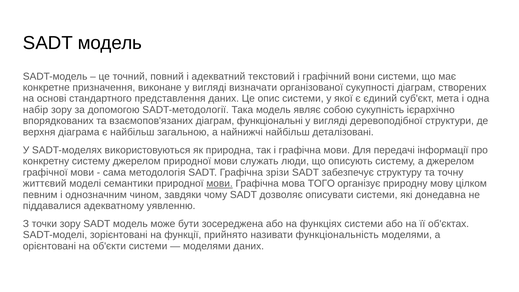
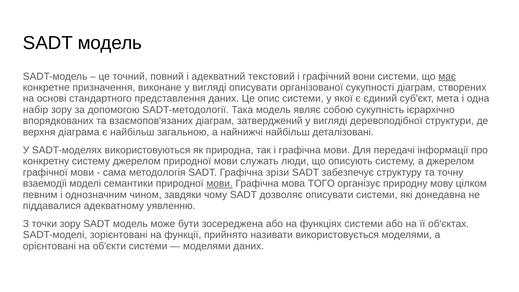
має underline: none -> present (447, 76)
вигляді визначати: визначати -> описувати (253, 88)
функціональні: функціональні -> затверджений (270, 121)
життєвий: життєвий -> взаемодїі (45, 184)
функціональність: функціональність -> використовується (337, 235)
